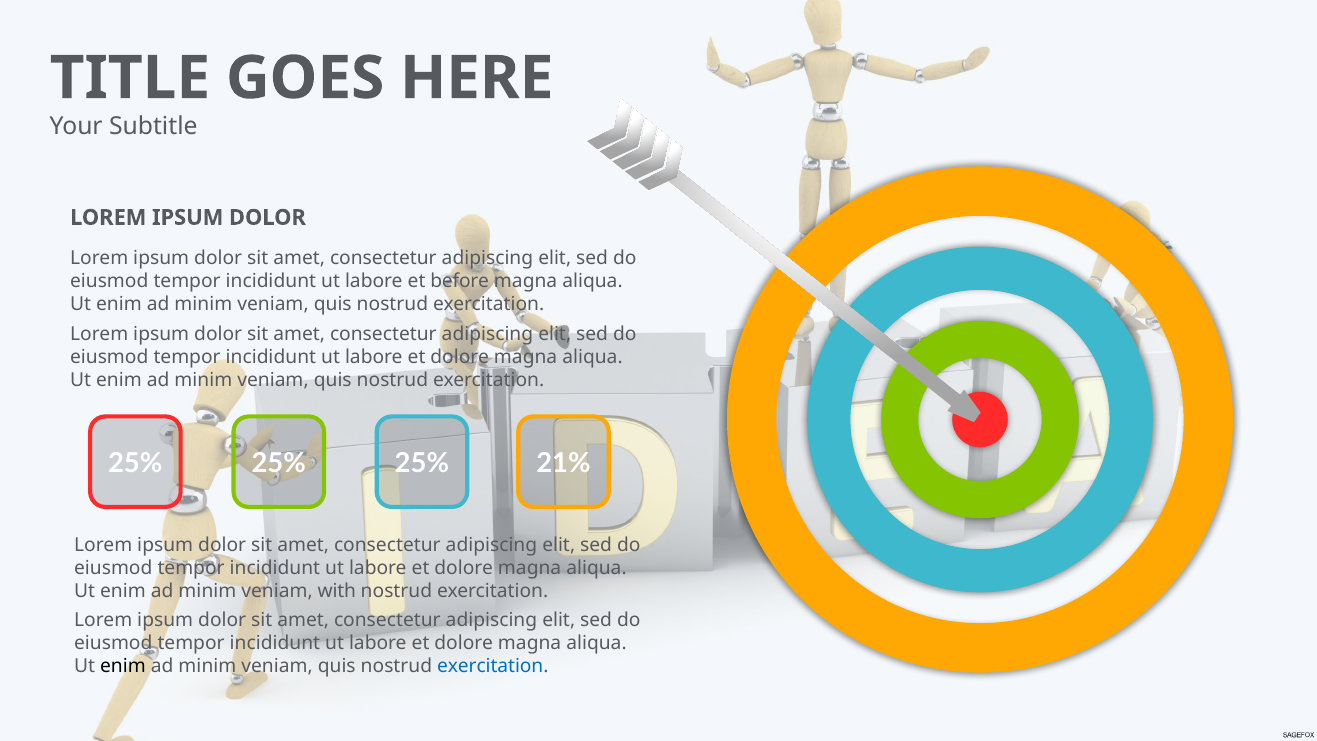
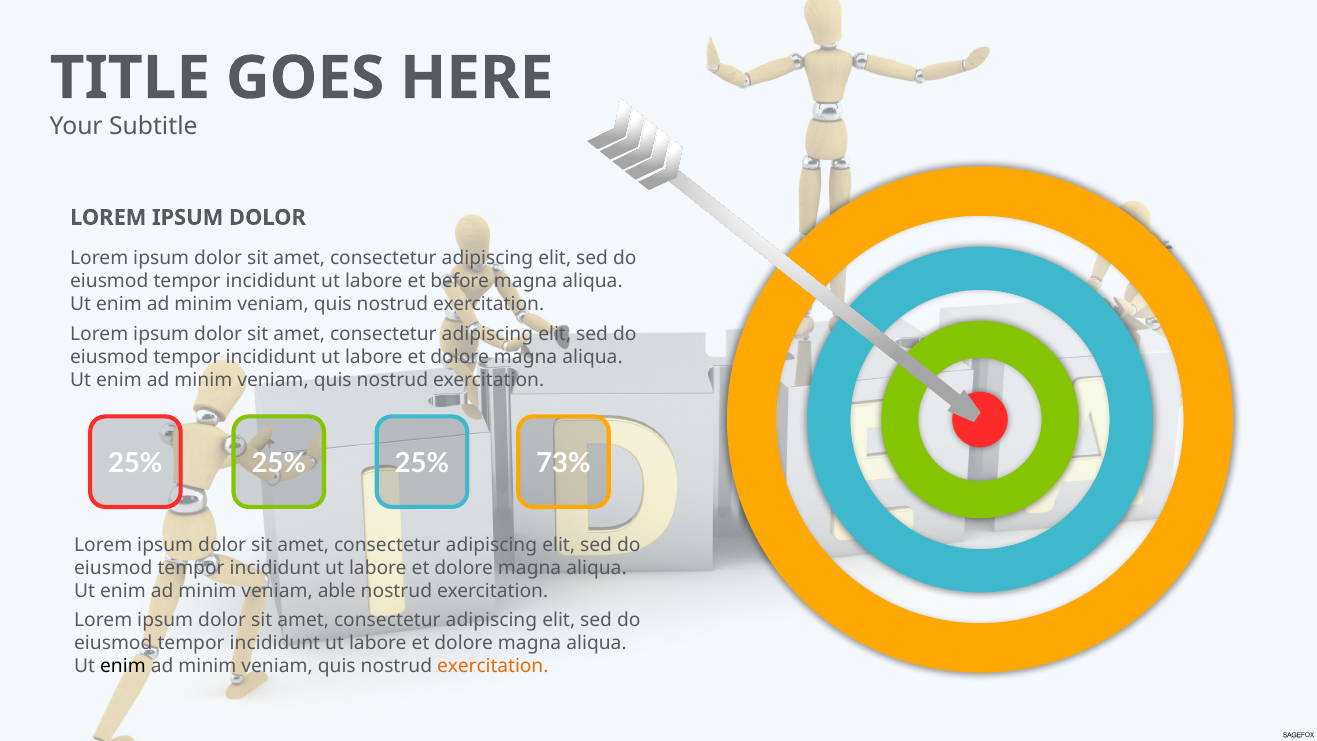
21%: 21% -> 73% (563, 463)
with: with -> able (337, 591)
exercitation colour: blue -> orange (493, 666)
